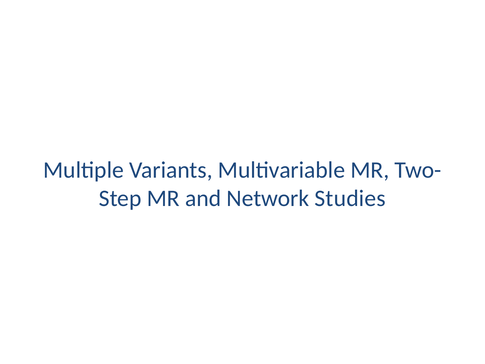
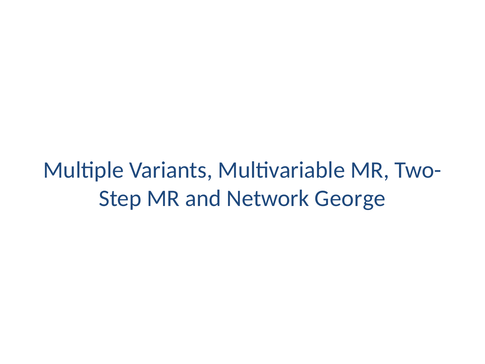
Studies: Studies -> George (350, 198)
